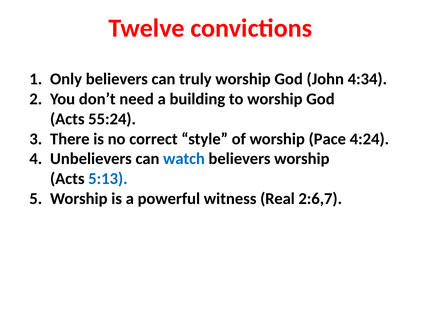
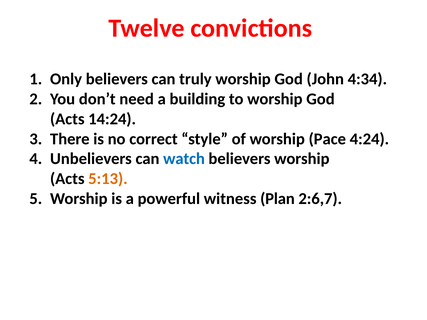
55:24: 55:24 -> 14:24 (112, 119)
5:13 colour: blue -> orange (108, 179)
Real: Real -> Plan (277, 199)
